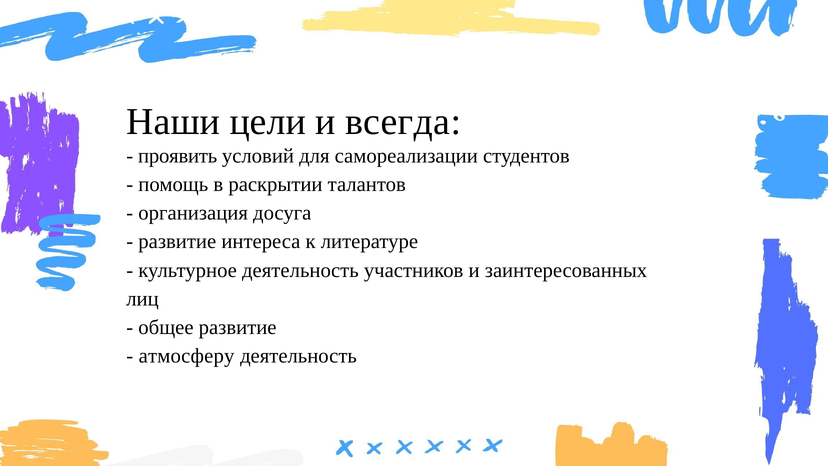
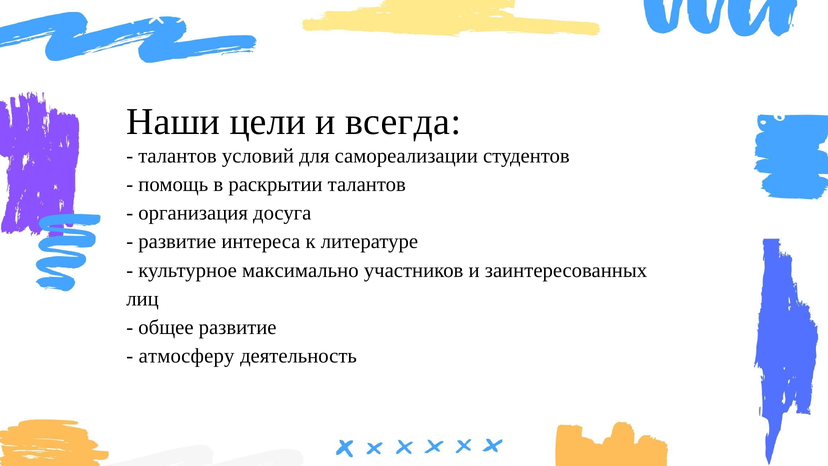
проявить: проявить -> талантов (178, 156)
культурное деятельность: деятельность -> максимально (300, 270)
